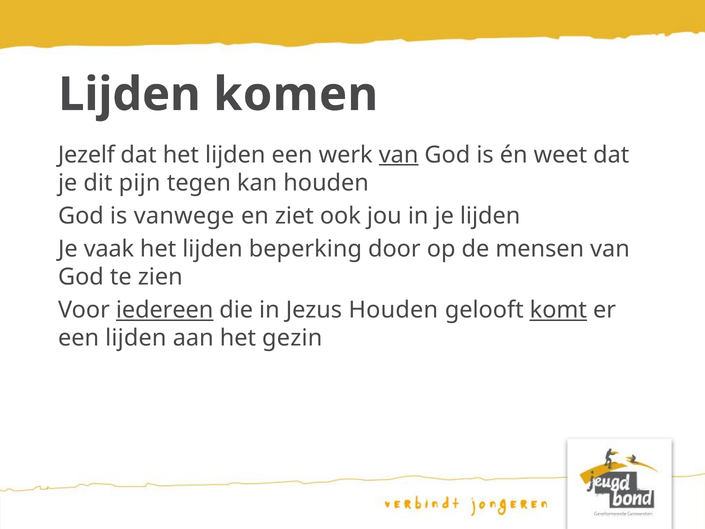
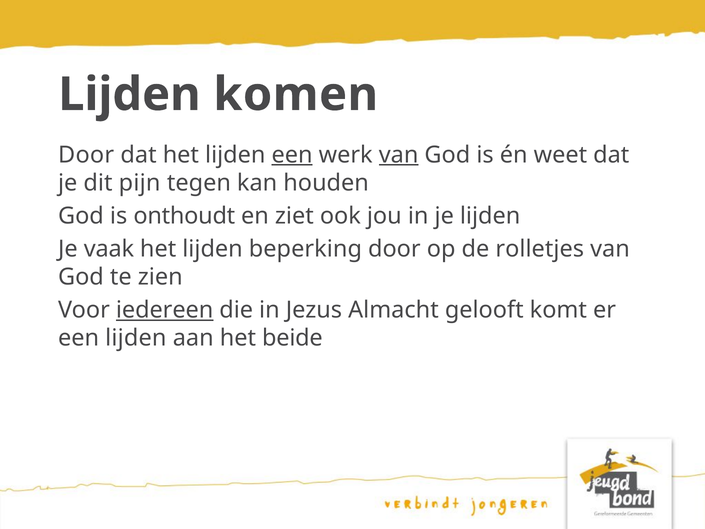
Jezelf: Jezelf -> Door (86, 155)
een underline: none -> present (292, 155)
vanwege: vanwege -> onthoudt (184, 216)
mensen: mensen -> rolletjes (540, 249)
Jezus Houden: Houden -> Almacht (393, 310)
komt underline: present -> none (558, 310)
gezin: gezin -> beide (292, 338)
